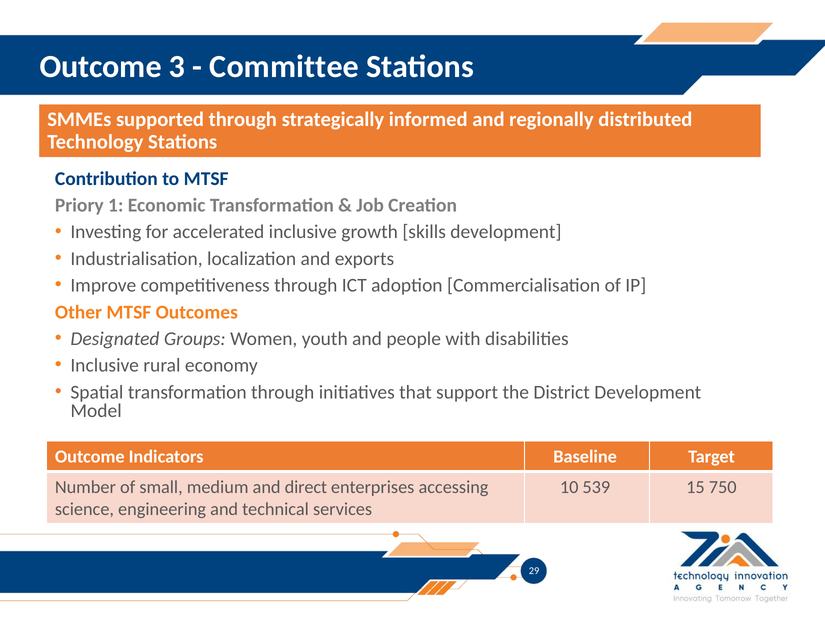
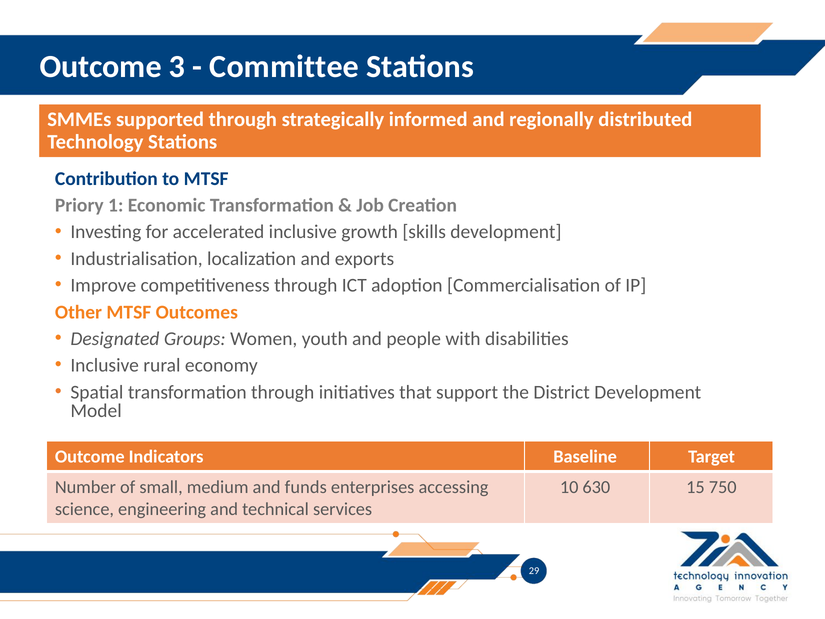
direct: direct -> funds (306, 487)
539: 539 -> 630 (596, 487)
